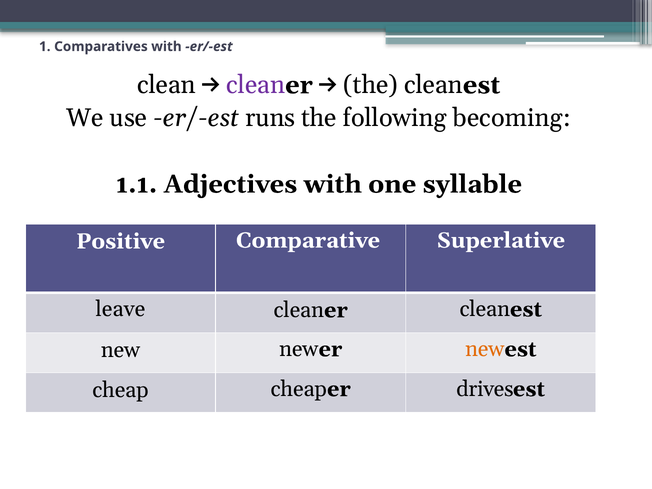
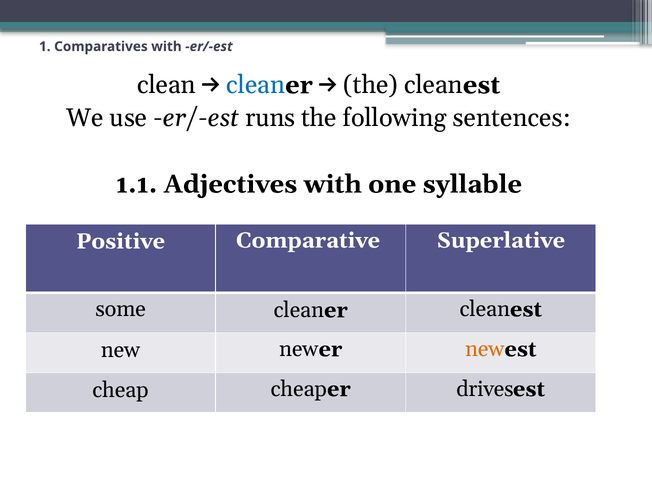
clean colour: purple -> blue (256, 85)
becoming: becoming -> sentences (512, 118)
leave: leave -> some (121, 309)
